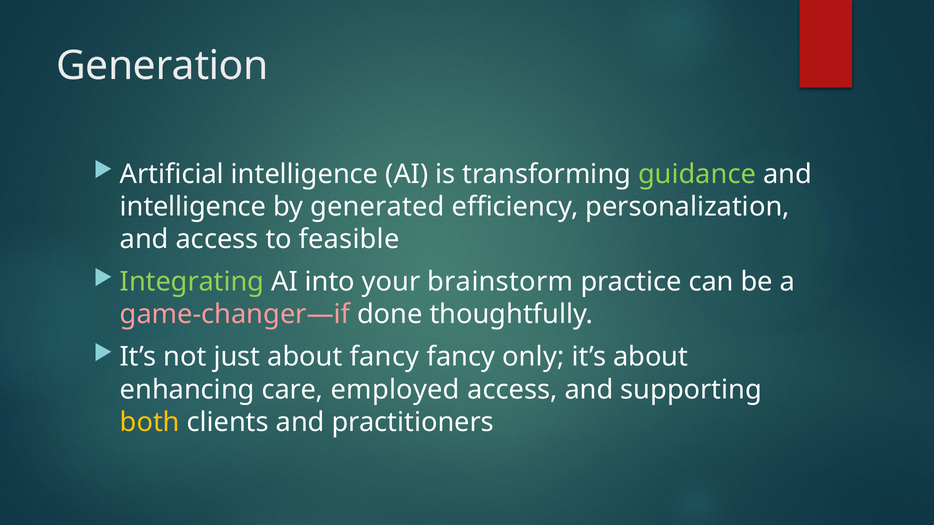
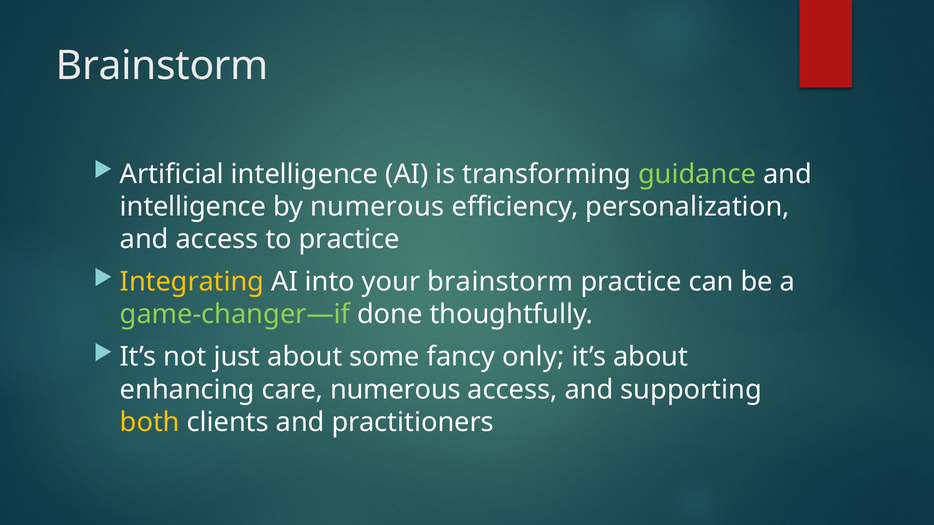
Generation: Generation -> Brainstorm (162, 66)
by generated: generated -> numerous (377, 207)
to feasible: feasible -> practice (349, 240)
Integrating colour: light green -> yellow (192, 282)
game-changer—if colour: pink -> light green (235, 315)
about fancy: fancy -> some (385, 357)
care employed: employed -> numerous (395, 390)
